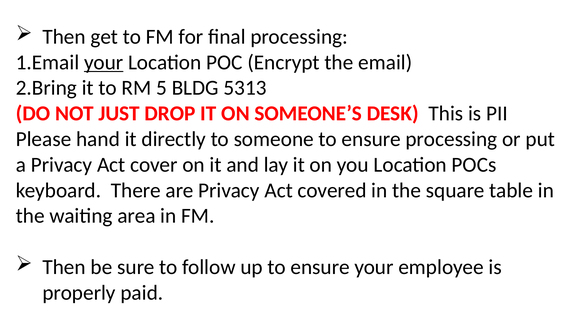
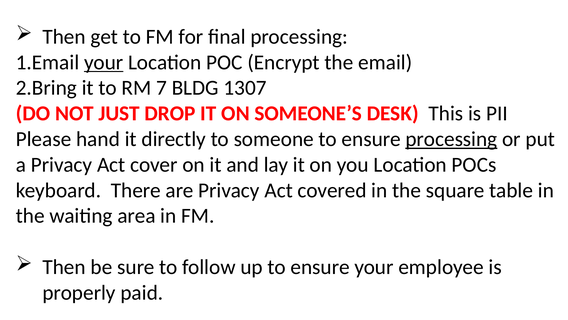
5: 5 -> 7 (161, 88)
5313: 5313 -> 1307 (245, 88)
processing underline: none -> present (451, 139)
